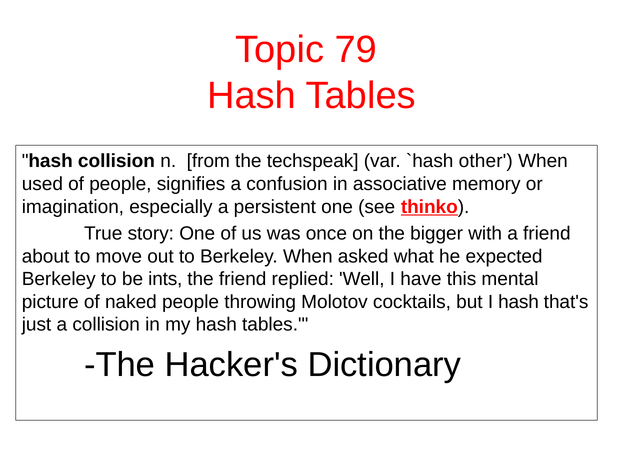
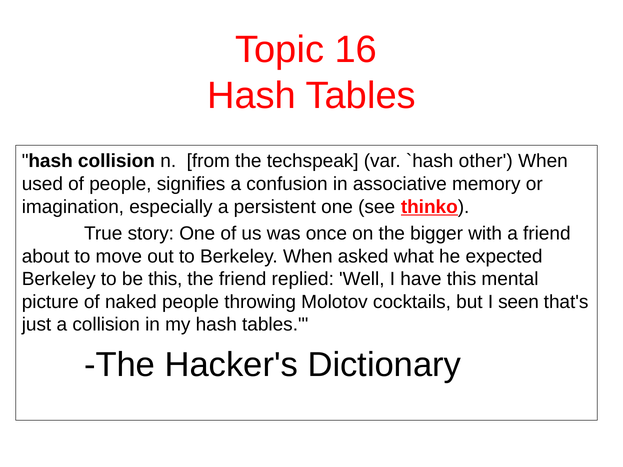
79: 79 -> 16 (356, 50)
be ints: ints -> this (165, 279)
I hash: hash -> seen (518, 302)
